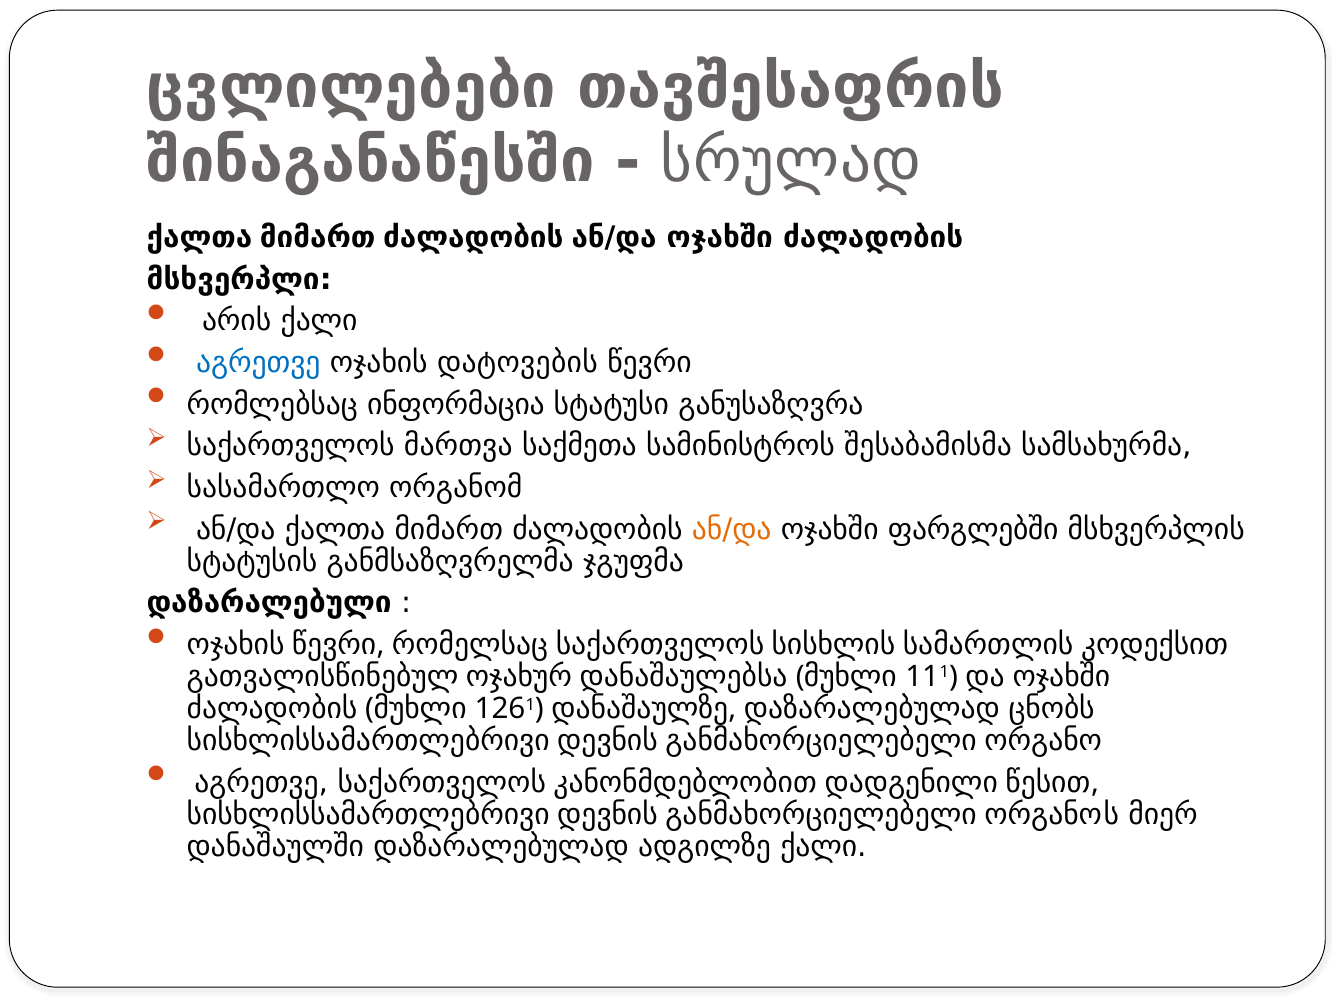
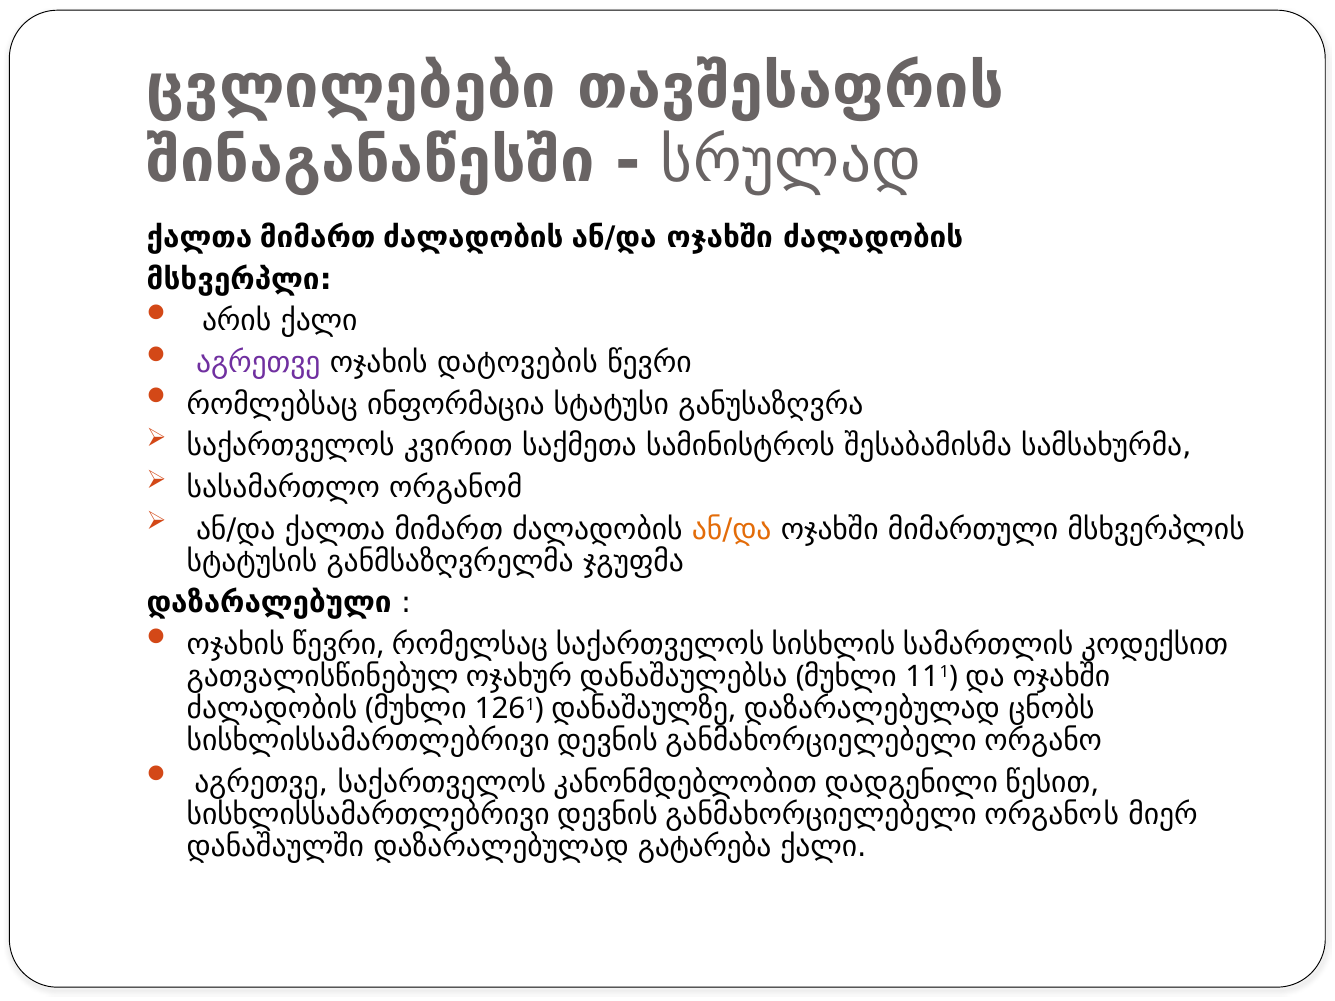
აგრეთვე colour: blue -> purple (258, 363)
მართვა: მართვა -> კვირით (458, 446)
ფარგლებში: ფარგლებში -> მიმართული (973, 530)
ადგილზე: ადგილზე -> გატარება (705, 847)
